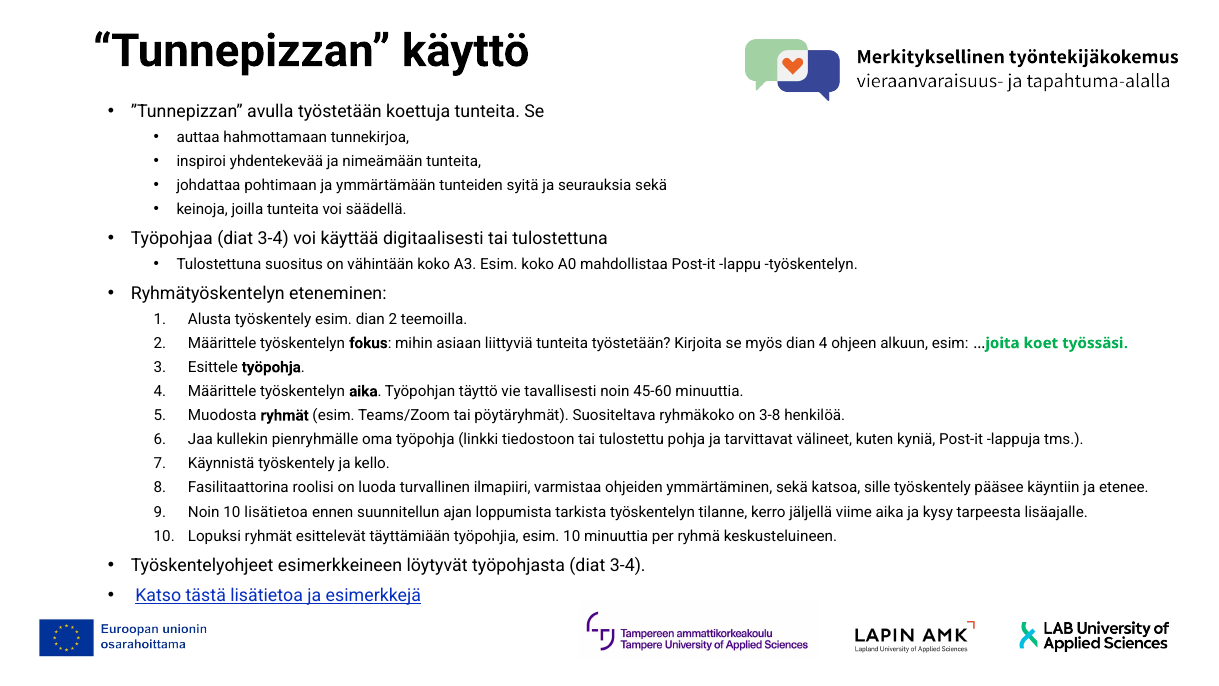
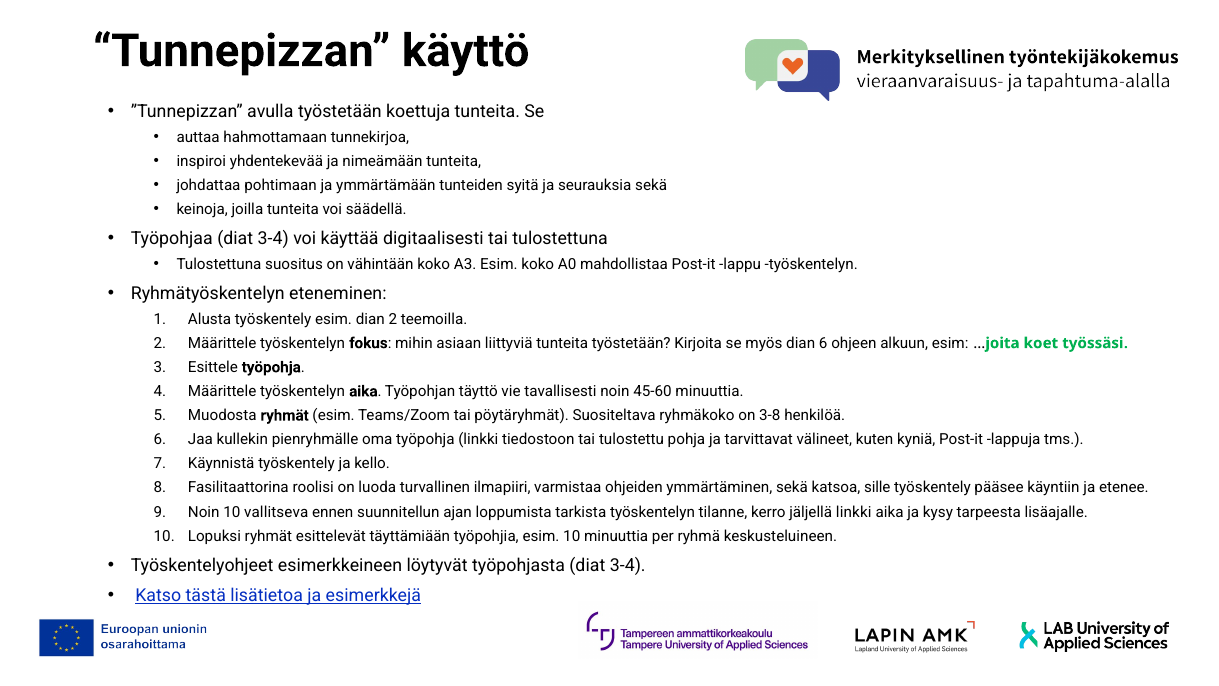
dian 4: 4 -> 6 (823, 343)
10 lisätietoa: lisätietoa -> vallitseva (276, 512)
jäljellä viime: viime -> linkki (854, 512)
